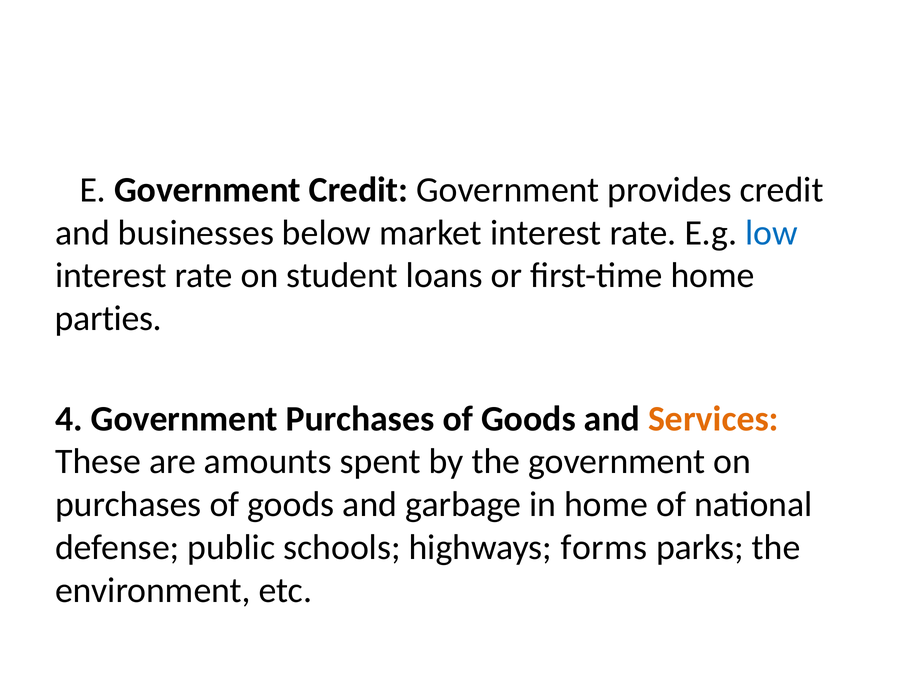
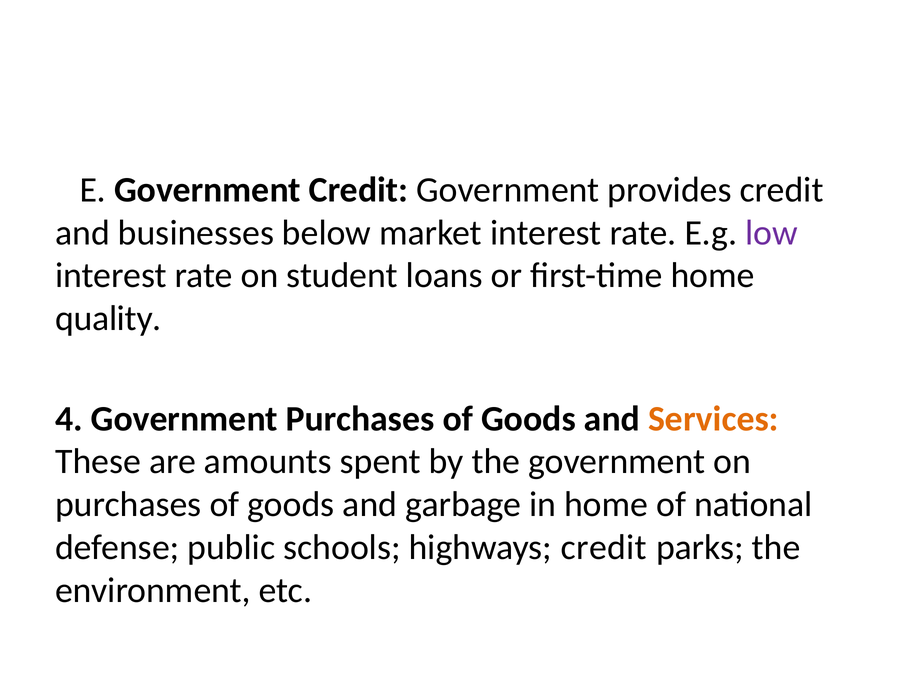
low colour: blue -> purple (772, 233)
parties: parties -> quality (108, 318)
highways forms: forms -> credit (604, 547)
